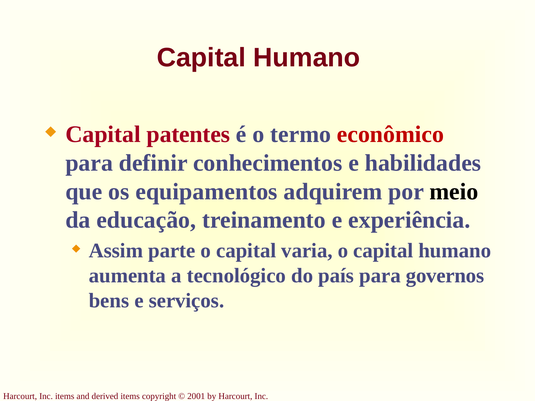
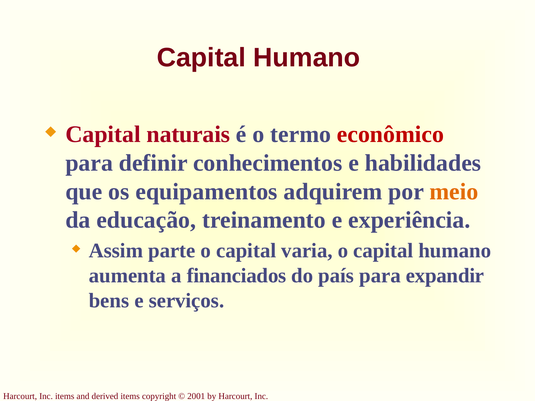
patentes: patentes -> naturais (188, 135)
meio colour: black -> orange (454, 192)
tecnológico: tecnológico -> financiados (237, 276)
governos: governos -> expandir (445, 276)
